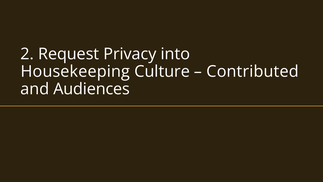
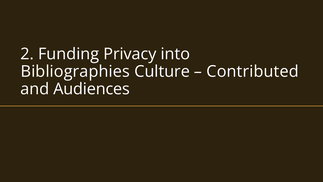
Request: Request -> Funding (69, 54)
Housekeeping: Housekeeping -> Bibliographies (75, 71)
